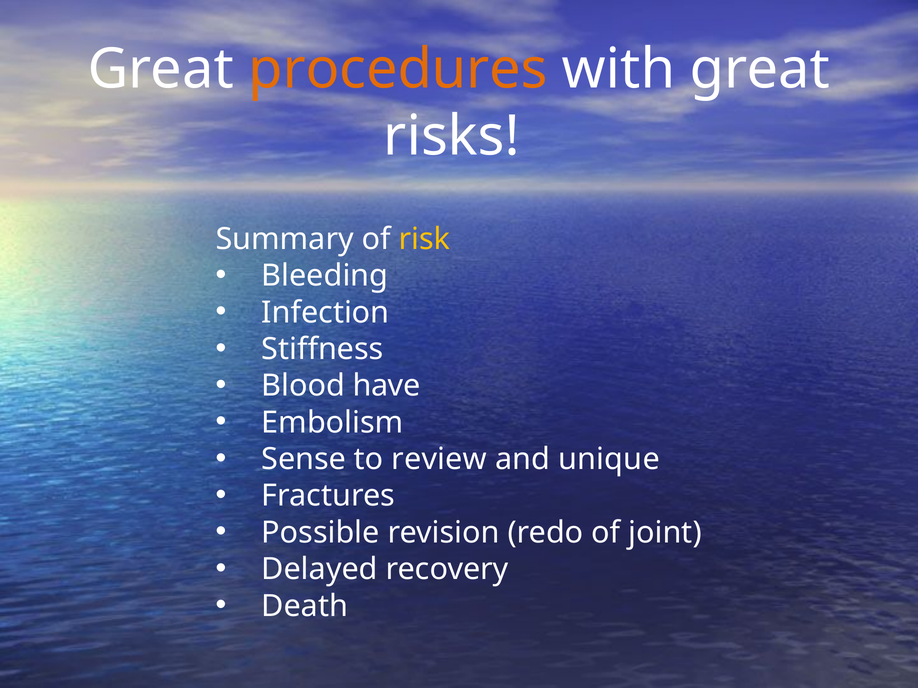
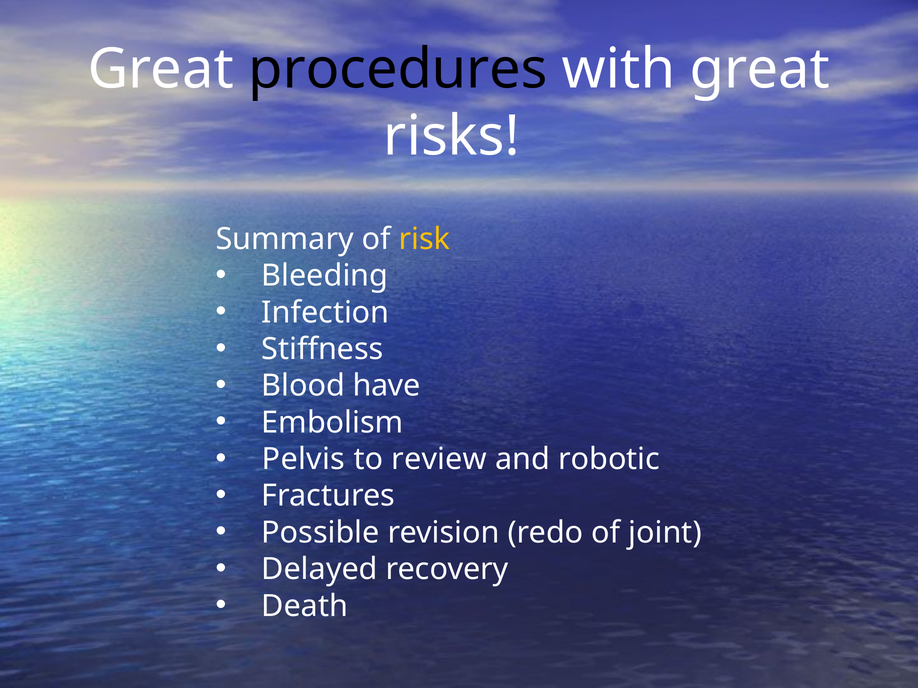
procedures colour: orange -> black (398, 69)
Sense: Sense -> Pelvis (303, 460)
unique: unique -> robotic (609, 460)
